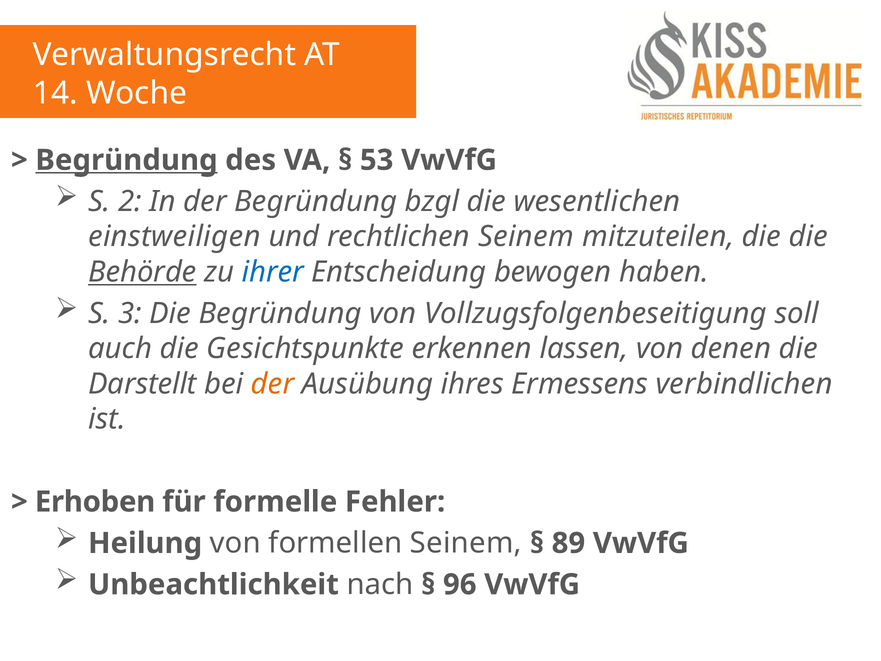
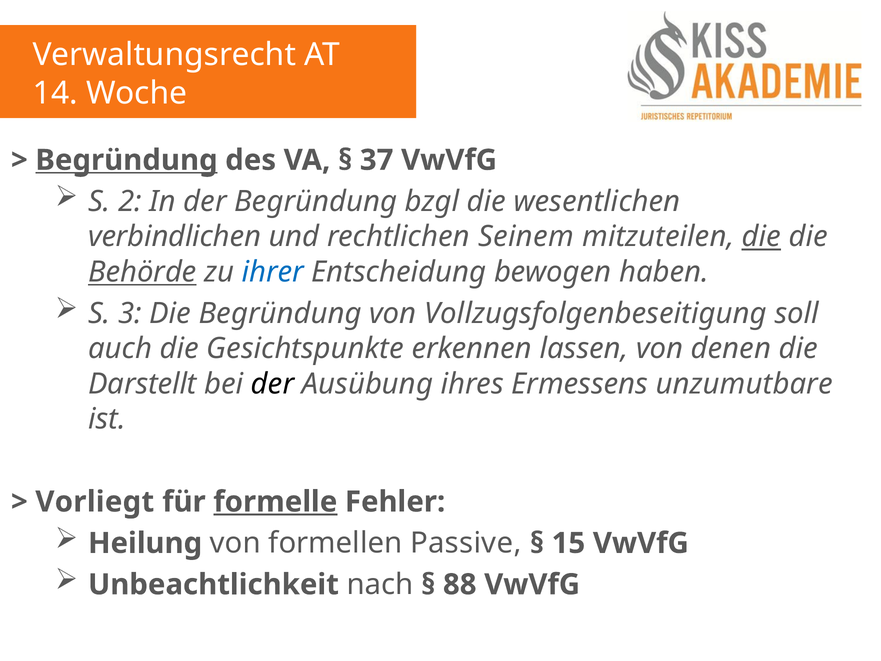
53: 53 -> 37 (377, 160)
einstweiligen: einstweiligen -> verbindlichen (175, 237)
die underline: none -> present (761, 237)
der colour: orange -> black (273, 384)
verbindlichen: verbindlichen -> unzumutbare (744, 384)
Erhoben: Erhoben -> Vorliegt (95, 502)
formelle underline: none -> present (275, 502)
formellen Seinem: Seinem -> Passive (466, 543)
89: 89 -> 15 (568, 543)
96: 96 -> 88 (460, 584)
